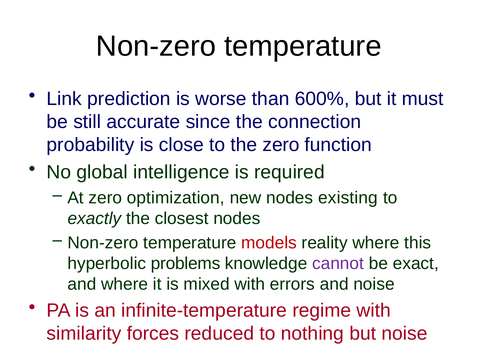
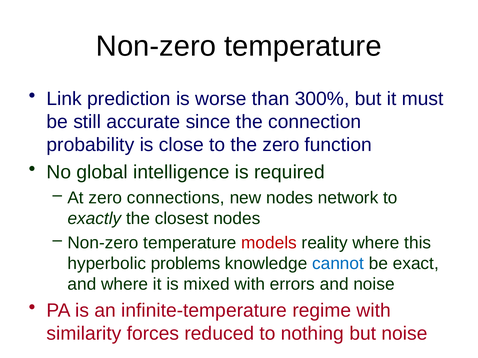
600%: 600% -> 300% (322, 99)
optimization: optimization -> connections (176, 198)
existing: existing -> network (348, 198)
cannot colour: purple -> blue (338, 264)
